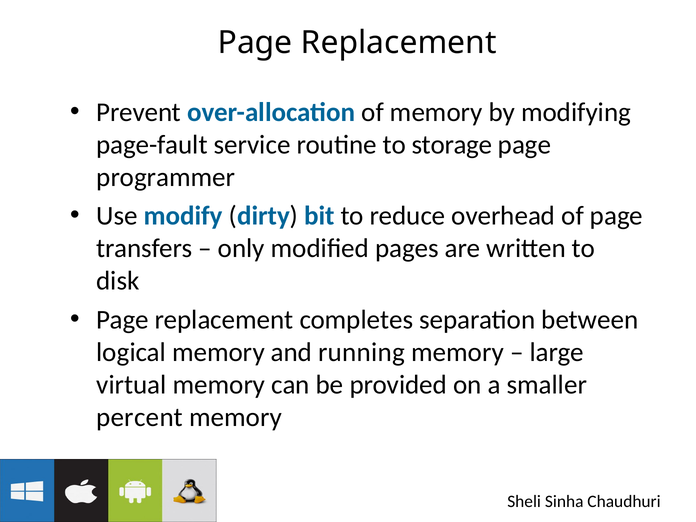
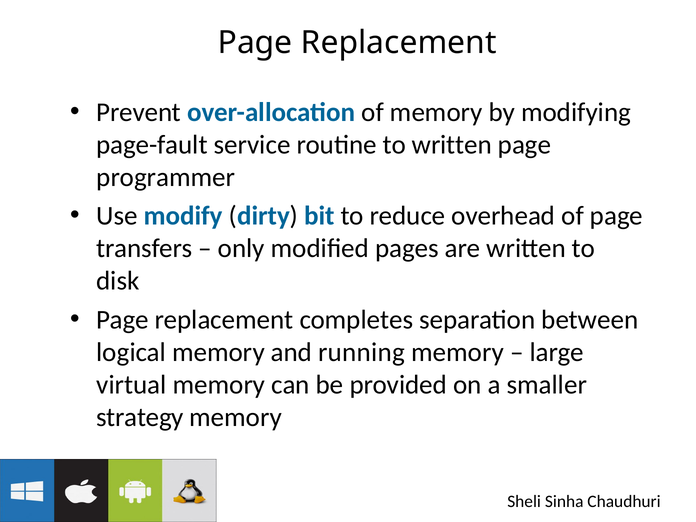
to storage: storage -> written (452, 145)
percent: percent -> strategy (140, 417)
